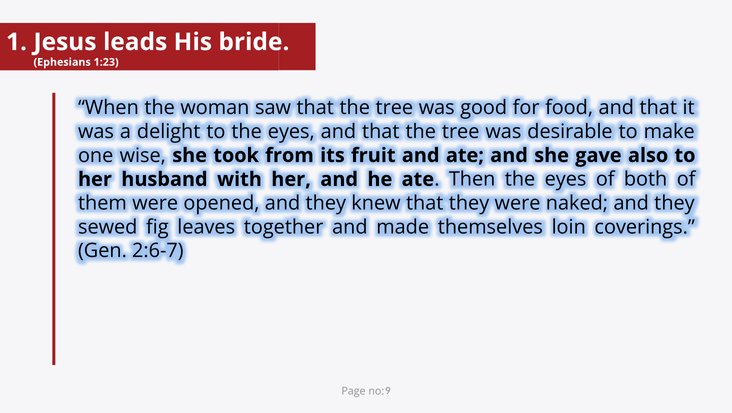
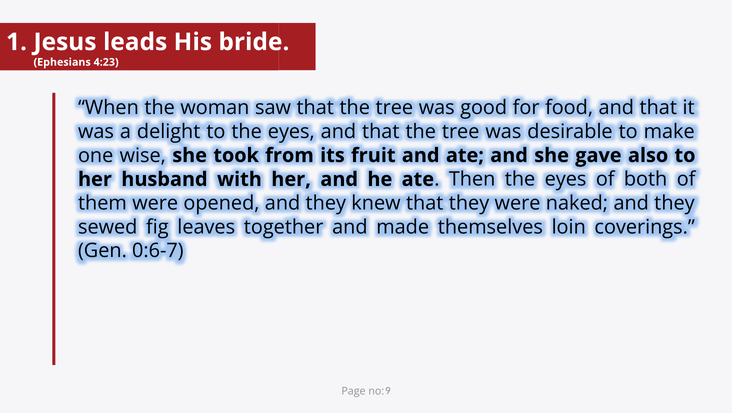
1:23: 1:23 -> 4:23 (106, 62)
2:6-7: 2:6-7 -> 0:6-7 (158, 251)
